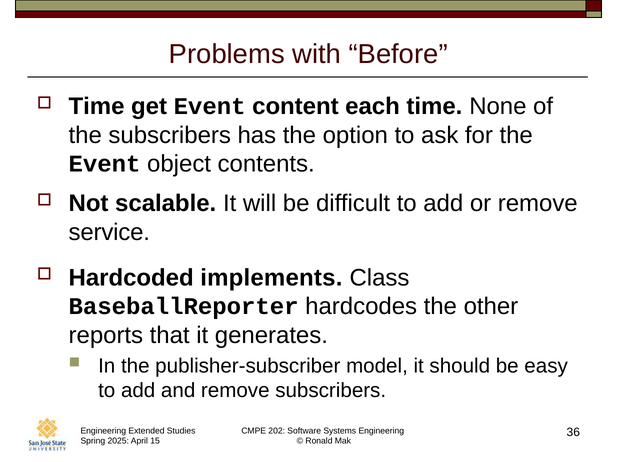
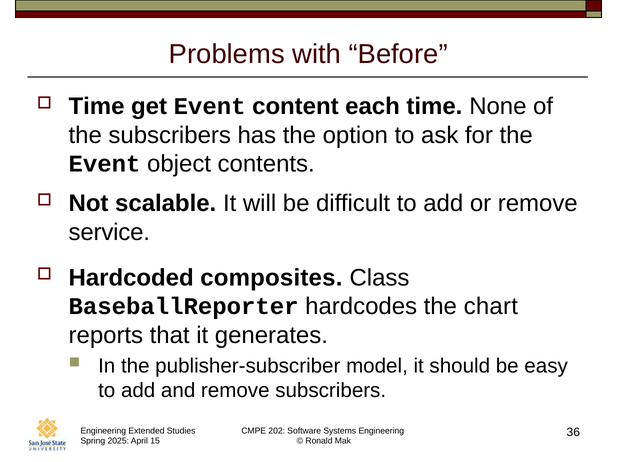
implements: implements -> composites (271, 278)
other: other -> chart (491, 307)
